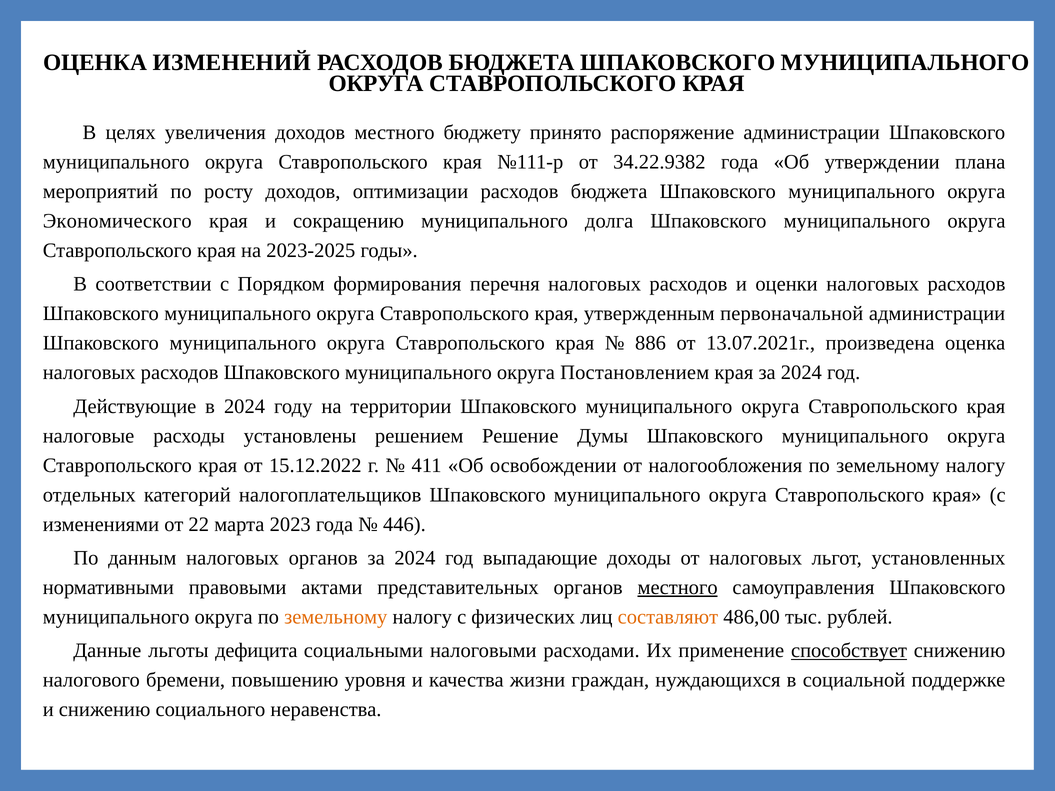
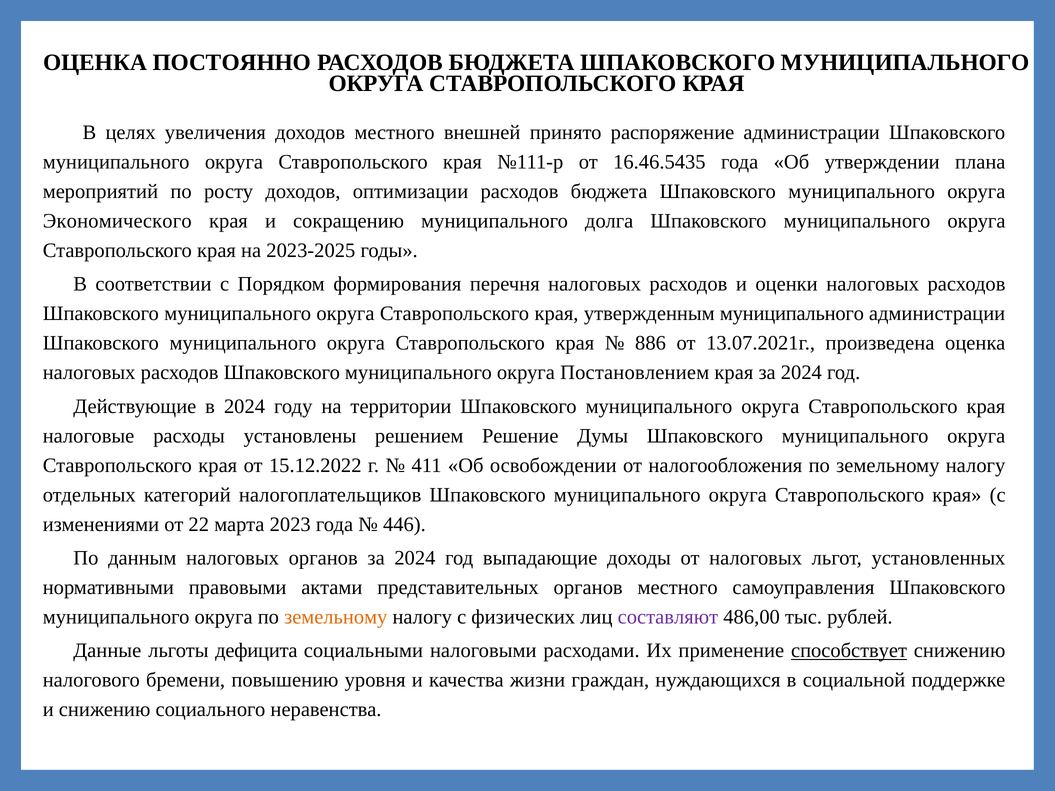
ИЗМЕНЕНИЙ: ИЗМЕНЕНИЙ -> ПОСТОЯННО (232, 63)
бюджету: бюджету -> внешней (482, 132)
34.22.9382: 34.22.9382 -> 16.46.5435 (659, 162)
утвержденным первоначальной: первоначальной -> муниципального (792, 314)
местного underline: present -> none (678, 588)
составляют colour: orange -> purple (668, 617)
